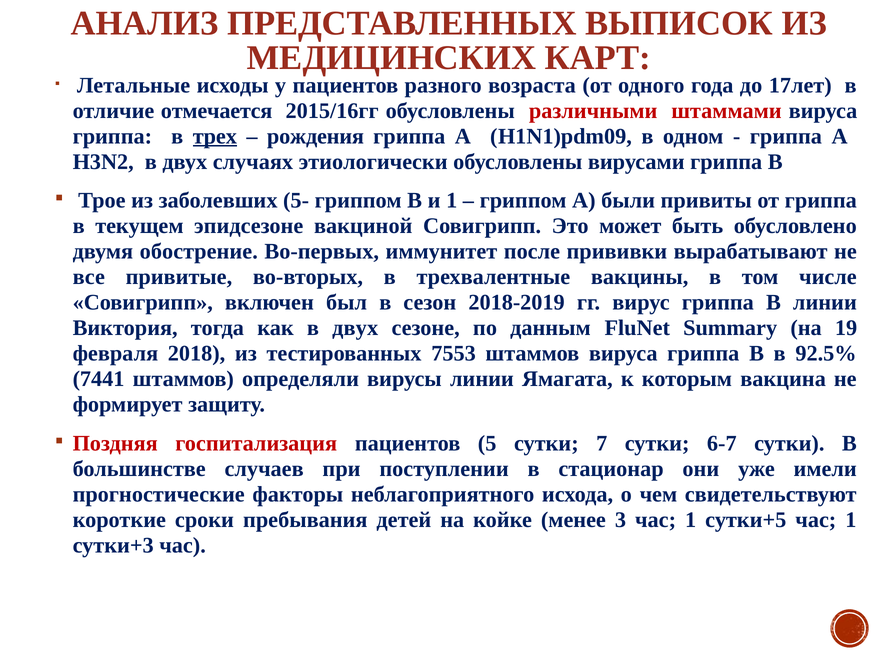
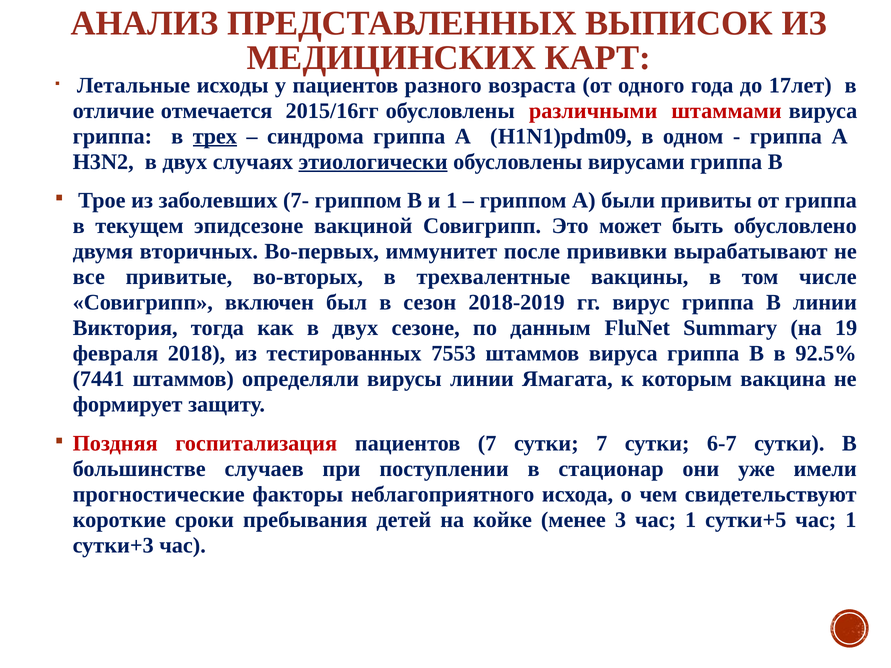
рождения: рождения -> синдрома (315, 136)
этиологически underline: none -> present (373, 162)
5-: 5- -> 7- (296, 201)
обострение: обострение -> вторичных (199, 252)
пациентов 5: 5 -> 7 (487, 444)
